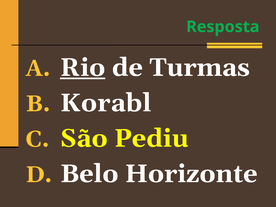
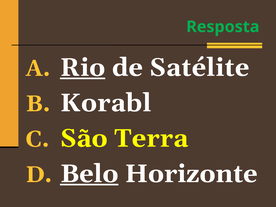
Turmas: Turmas -> Satélite (199, 67)
Pediu: Pediu -> Terra (151, 138)
Belo underline: none -> present (89, 174)
